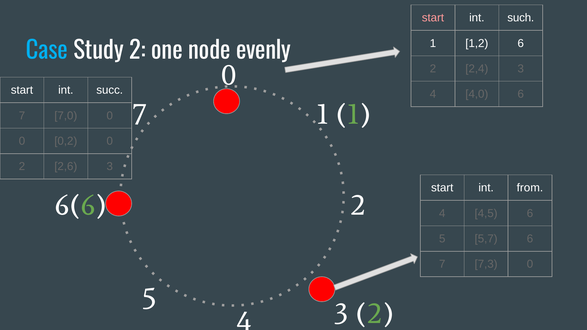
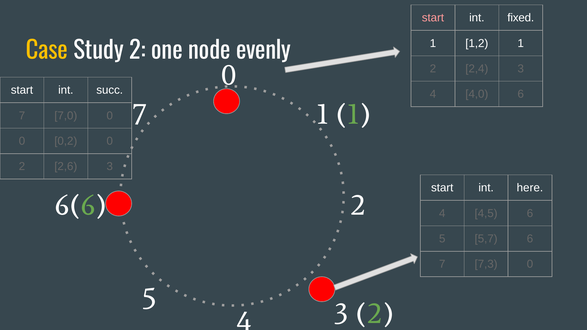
such: such -> fixed (521, 18)
1,2 6: 6 -> 1 (521, 43)
Case colour: light blue -> yellow (47, 51)
from: from -> here (530, 188)
